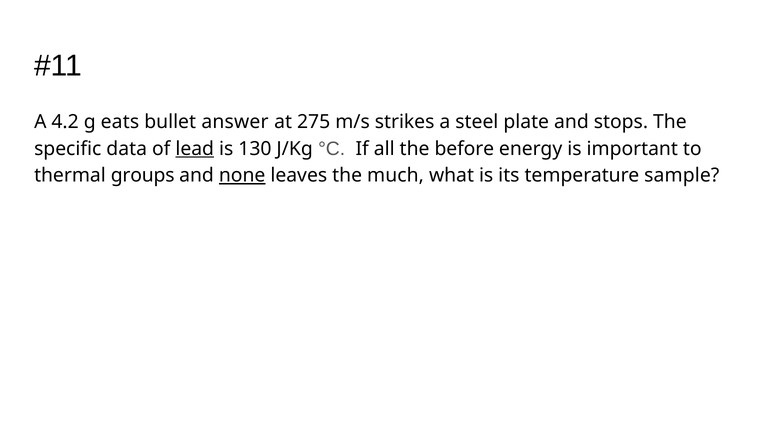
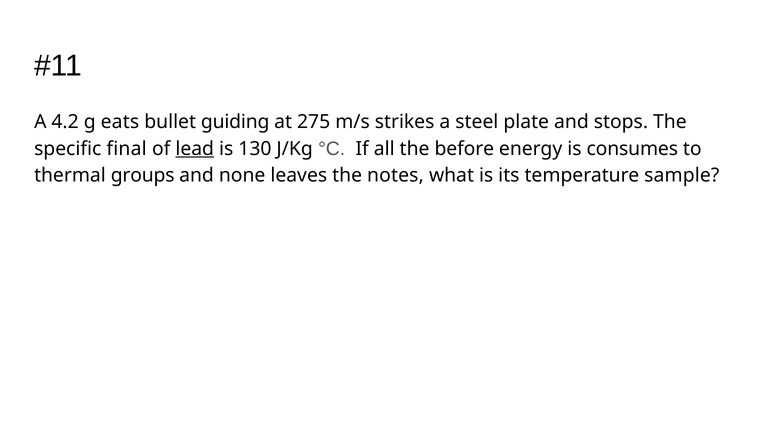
answer: answer -> guiding (235, 122)
data: data -> final (127, 148)
important: important -> consumes (632, 148)
none underline: present -> none (242, 175)
much: much -> notes (395, 175)
